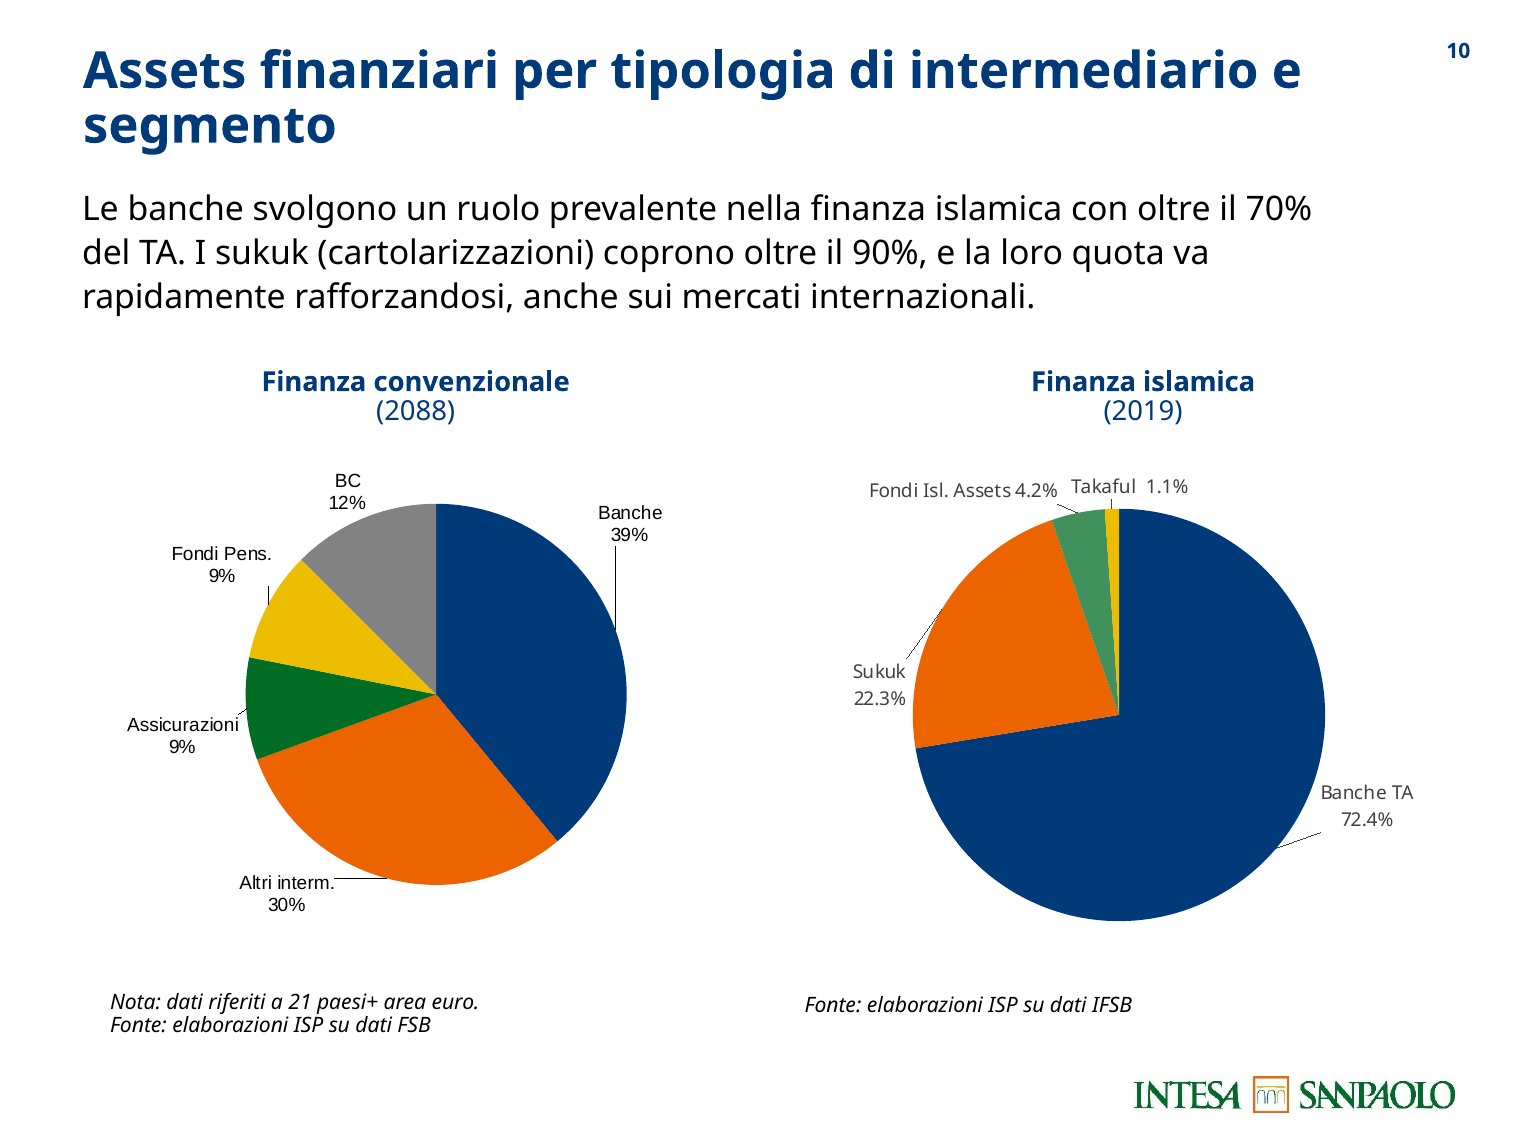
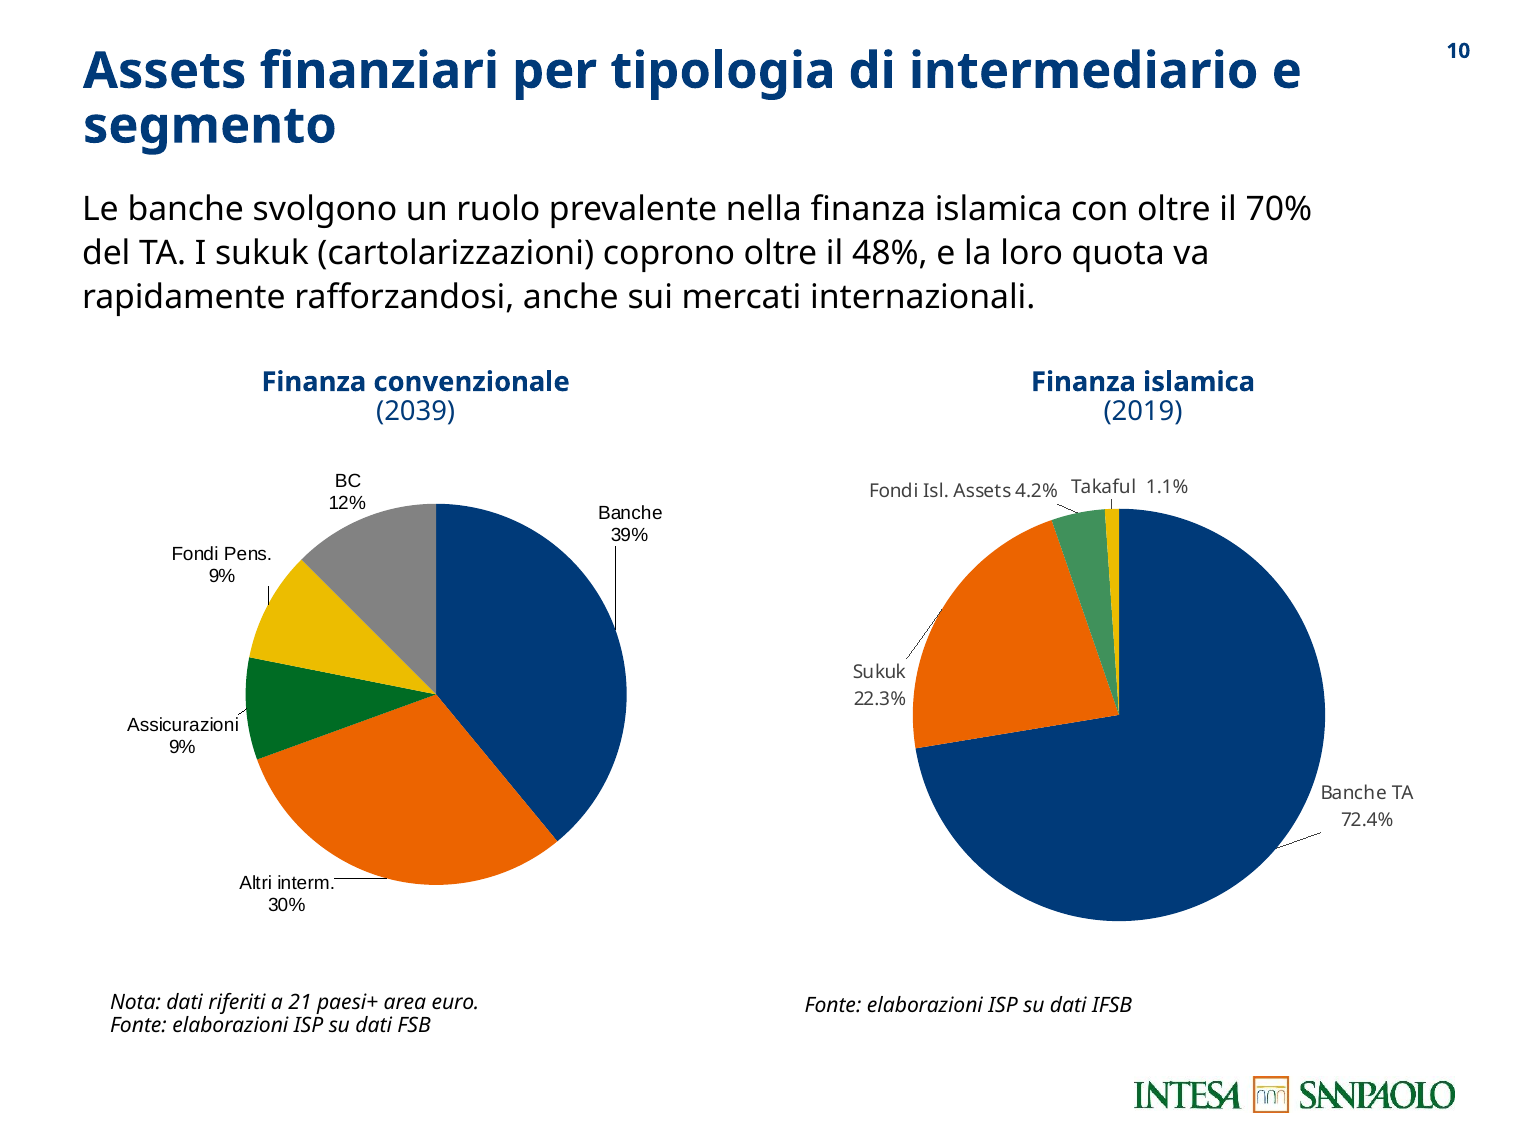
90%: 90% -> 48% (890, 253)
2088: 2088 -> 2039 (416, 412)
